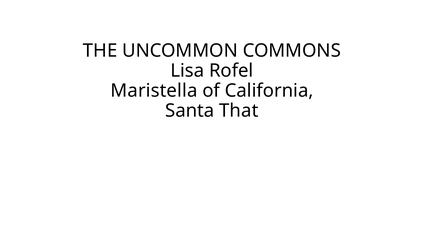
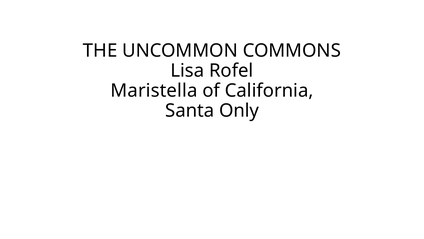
That: That -> Only (239, 111)
